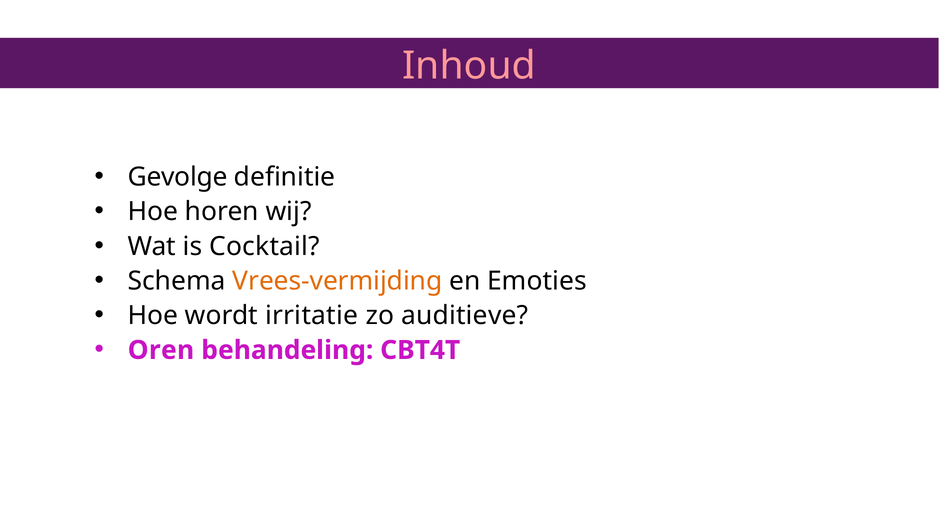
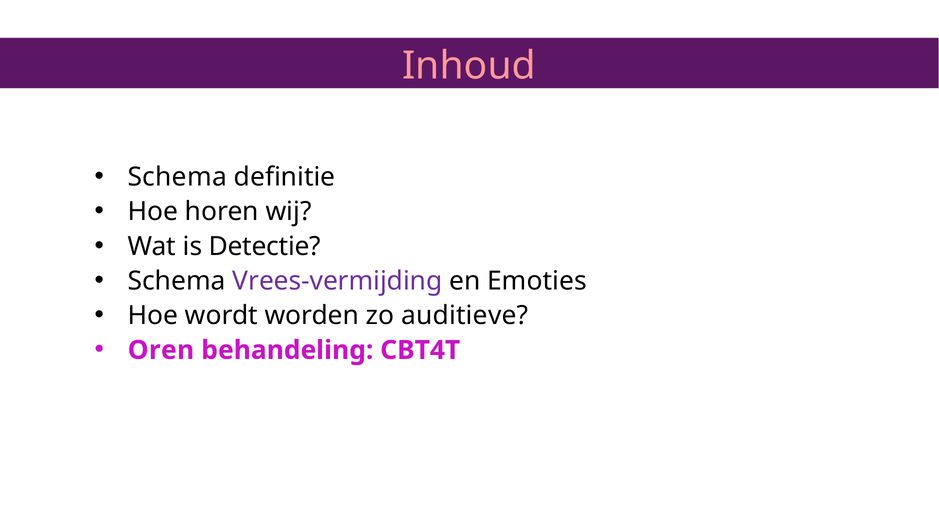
Gevolge: Gevolge -> Schema (177, 177)
Cocktail: Cocktail -> Detectie (265, 246)
Vrees-vermijding colour: orange -> purple (337, 281)
irritatie: irritatie -> worden (312, 316)
